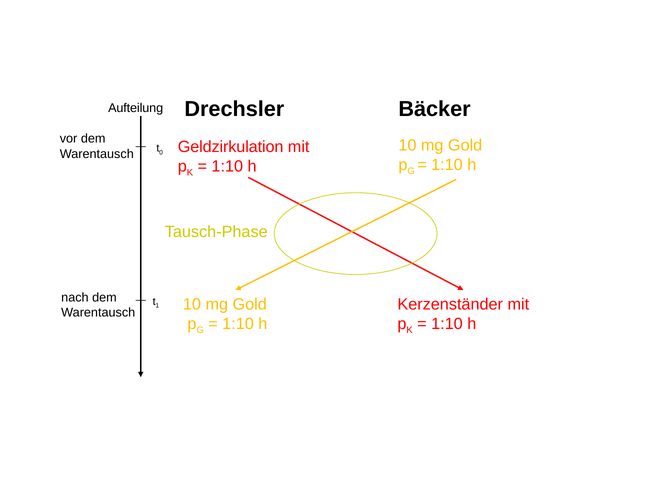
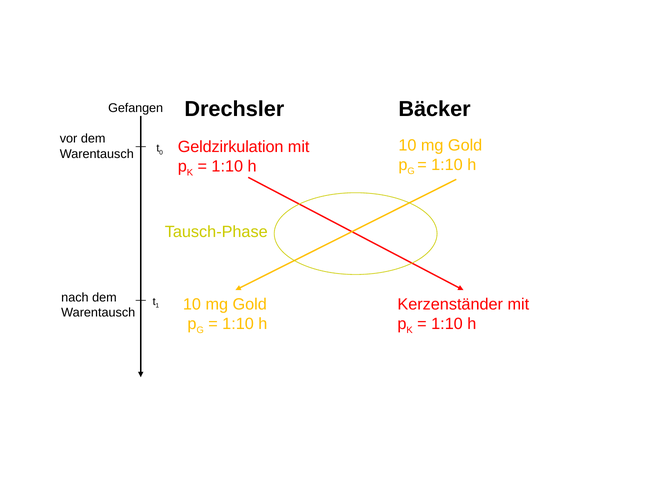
Aufteilung: Aufteilung -> Gefangen (136, 108)
